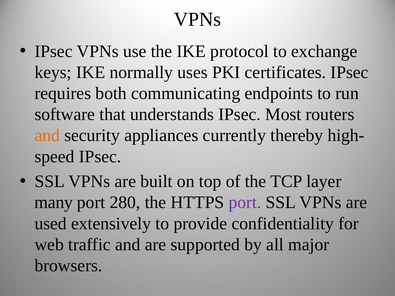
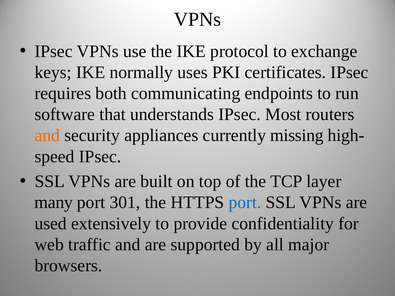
thereby: thereby -> missing (297, 136)
280: 280 -> 301 (125, 203)
port colour: purple -> blue (245, 203)
